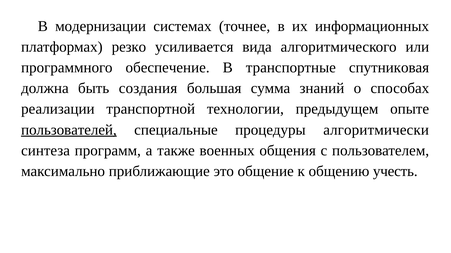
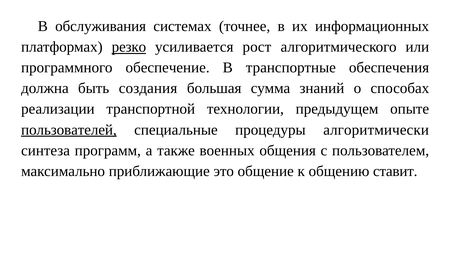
модернизации: модернизации -> обслуживания (101, 26)
резко underline: none -> present (129, 47)
вида: вида -> рост (257, 47)
спутниковая: спутниковая -> обеспечения (389, 68)
учесть: учесть -> ставит (395, 172)
